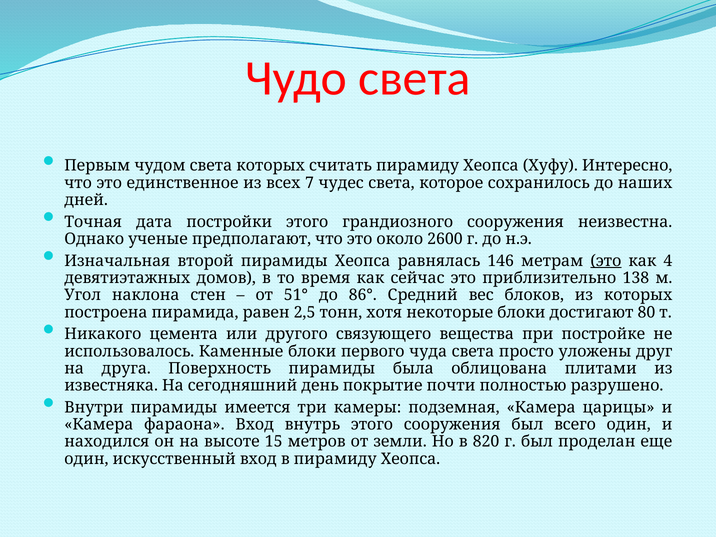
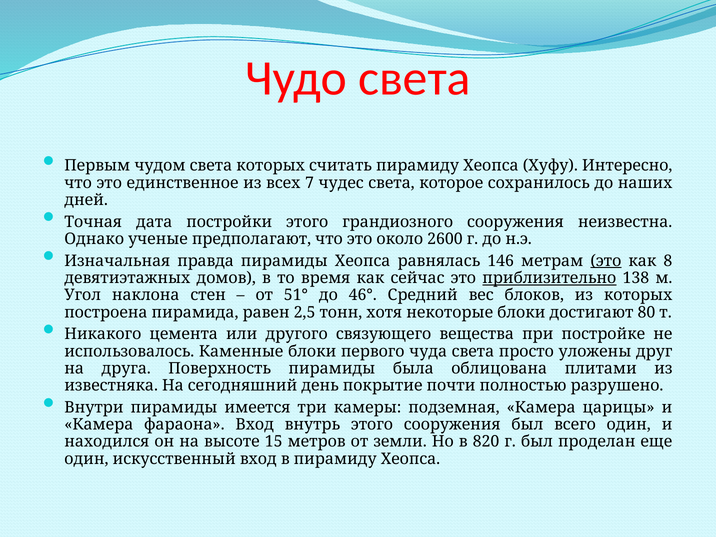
второй: второй -> правда (206, 261)
4: 4 -> 8 (668, 261)
приблизительно underline: none -> present (549, 278)
86°: 86° -> 46° (363, 295)
